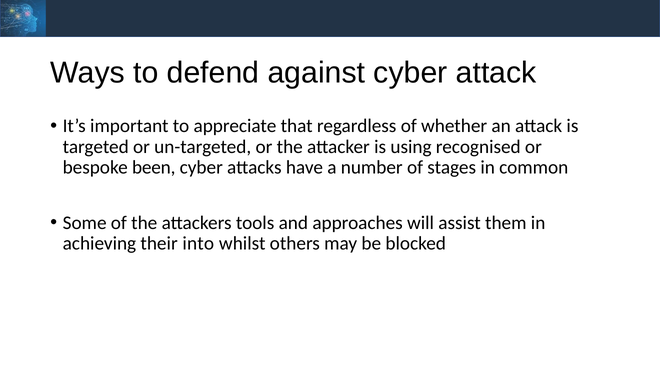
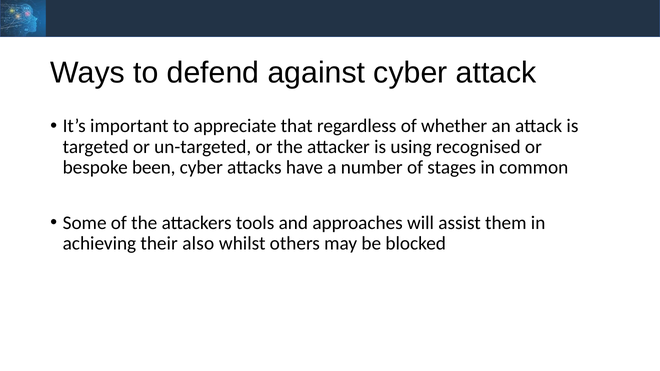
into: into -> also (198, 244)
